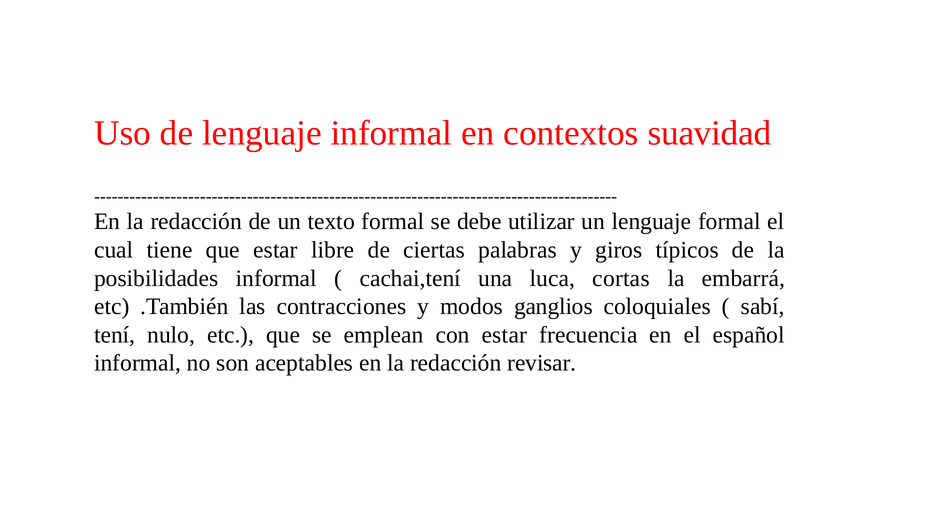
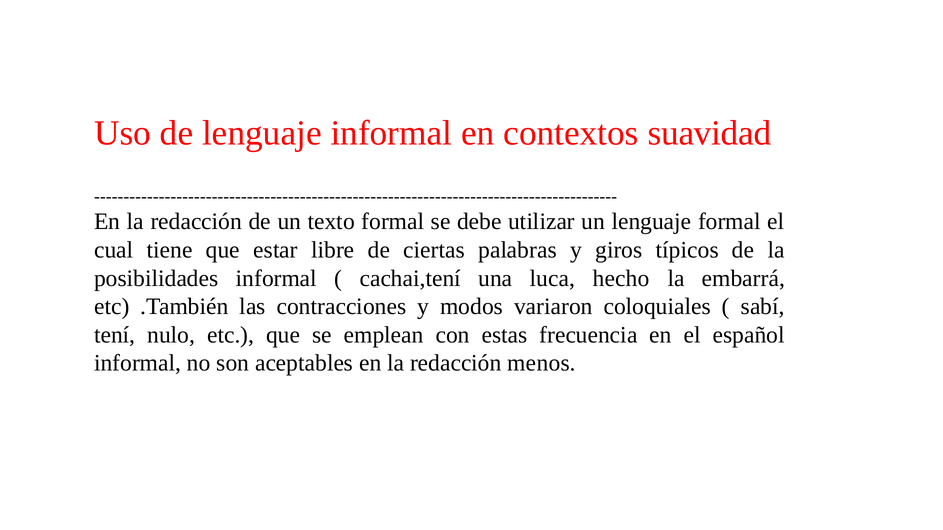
cortas: cortas -> hecho (621, 278)
ganglios: ganglios -> variaron (553, 307)
con estar: estar -> estas (504, 335)
revisar: revisar -> menos (542, 363)
